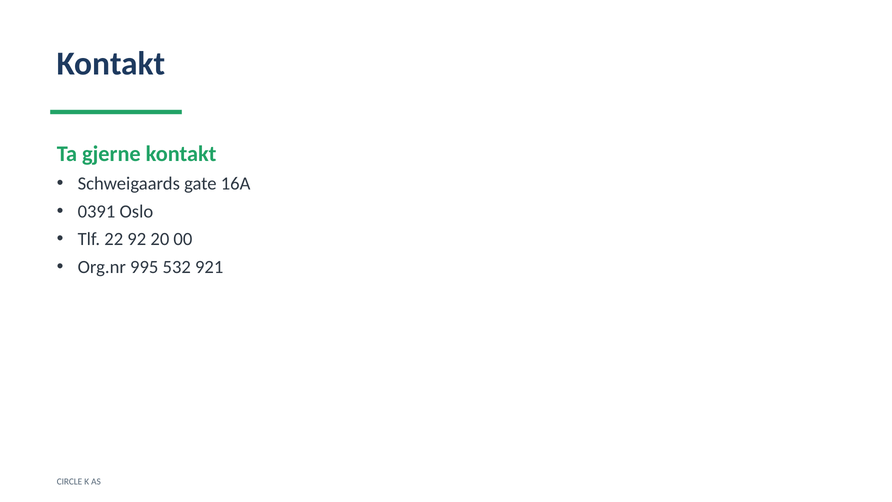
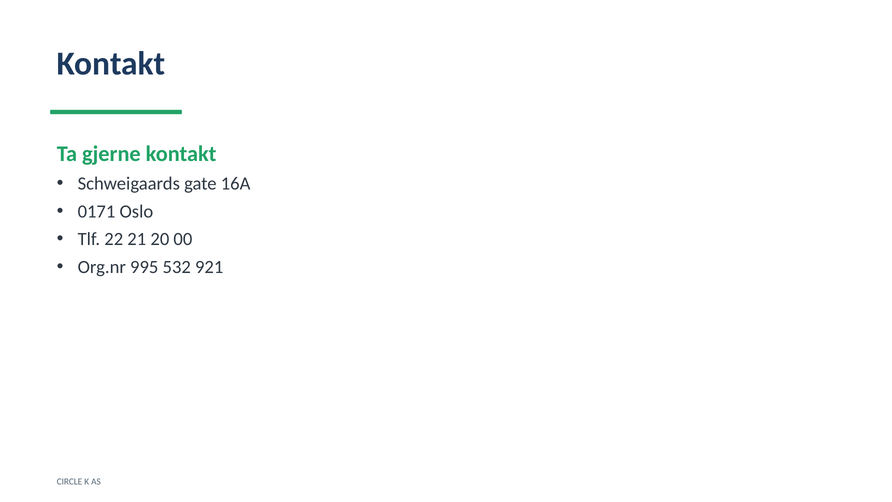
0391: 0391 -> 0171 (96, 211)
92: 92 -> 21 (137, 239)
